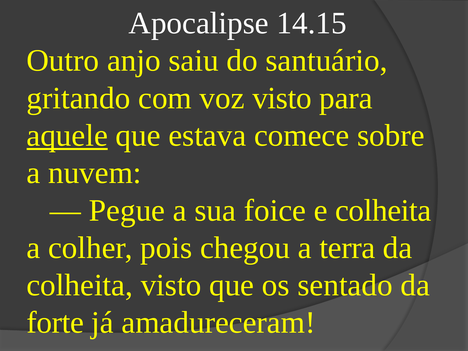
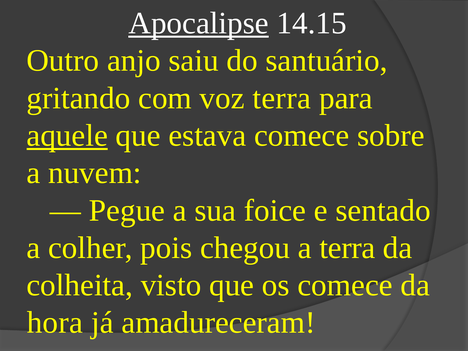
Apocalipse underline: none -> present (199, 23)
voz visto: visto -> terra (282, 98)
e colheita: colheita -> sentado (383, 210)
os sentado: sentado -> comece (345, 285)
forte: forte -> hora (55, 323)
